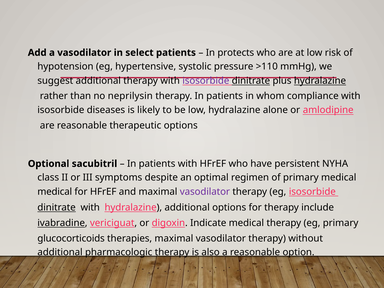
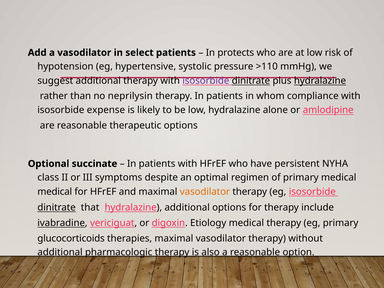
diseases: diseases -> expense (106, 110)
sacubitril: sacubitril -> succinate (95, 164)
vasodilator colour: purple -> orange (205, 192)
dinitrate with: with -> that (90, 207)
Indicate: Indicate -> Etiology (208, 223)
